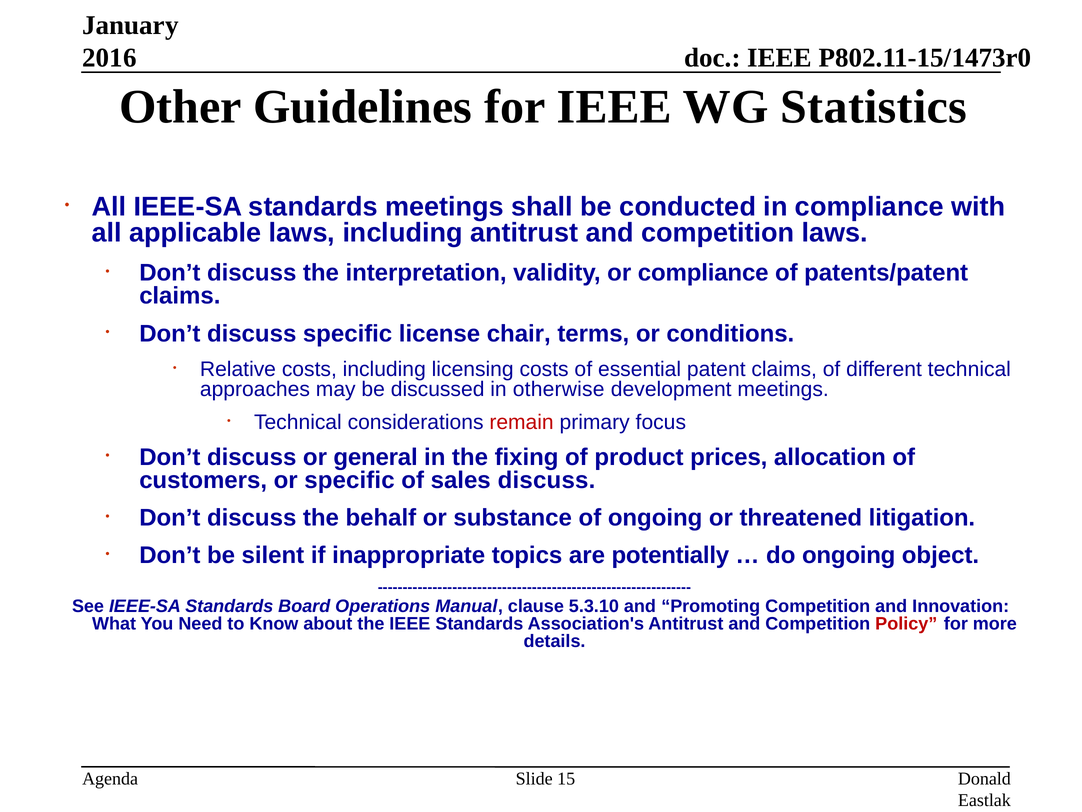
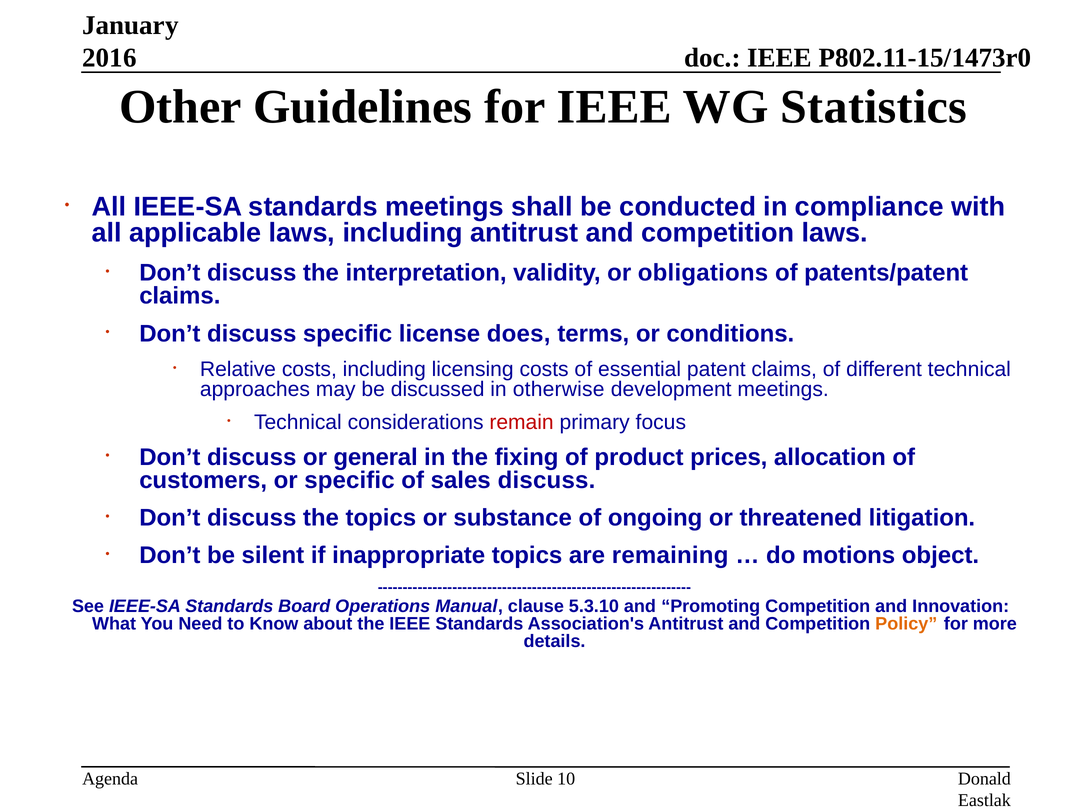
or compliance: compliance -> obligations (703, 273)
chair: chair -> does (519, 333)
the behalf: behalf -> topics (381, 517)
potentially: potentially -> remaining (670, 555)
do ongoing: ongoing -> motions (849, 555)
Policy colour: red -> orange (906, 623)
15: 15 -> 10 (566, 778)
